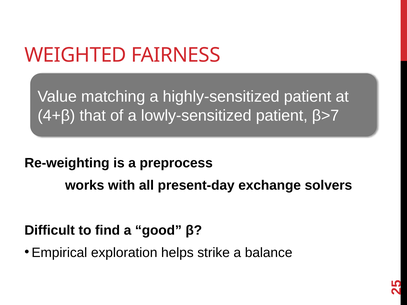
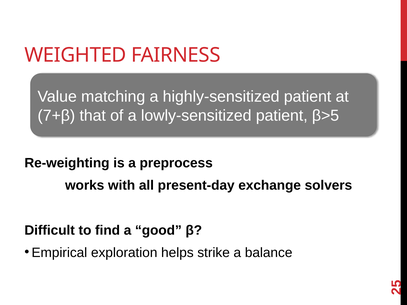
4+β: 4+β -> 7+β (56, 116)
β>7: β>7 -> β>5 (326, 116)
